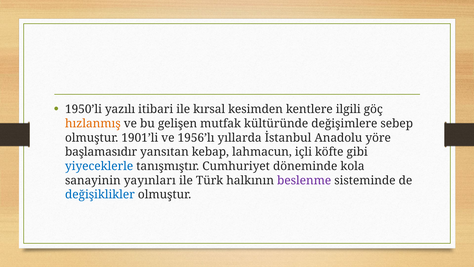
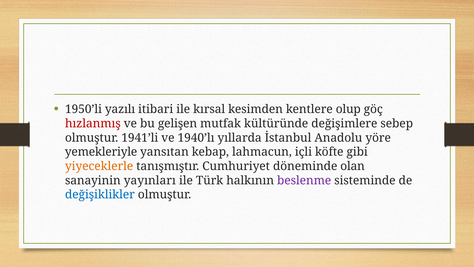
ilgili: ilgili -> olup (348, 109)
hızlanmış colour: orange -> red (93, 123)
1901’li: 1901’li -> 1941’li (140, 138)
1956’lı: 1956’lı -> 1940’lı (196, 138)
başlamasıdır: başlamasıdır -> yemekleriyle (101, 152)
yiyeceklerle colour: blue -> orange (99, 166)
kola: kola -> olan (353, 166)
